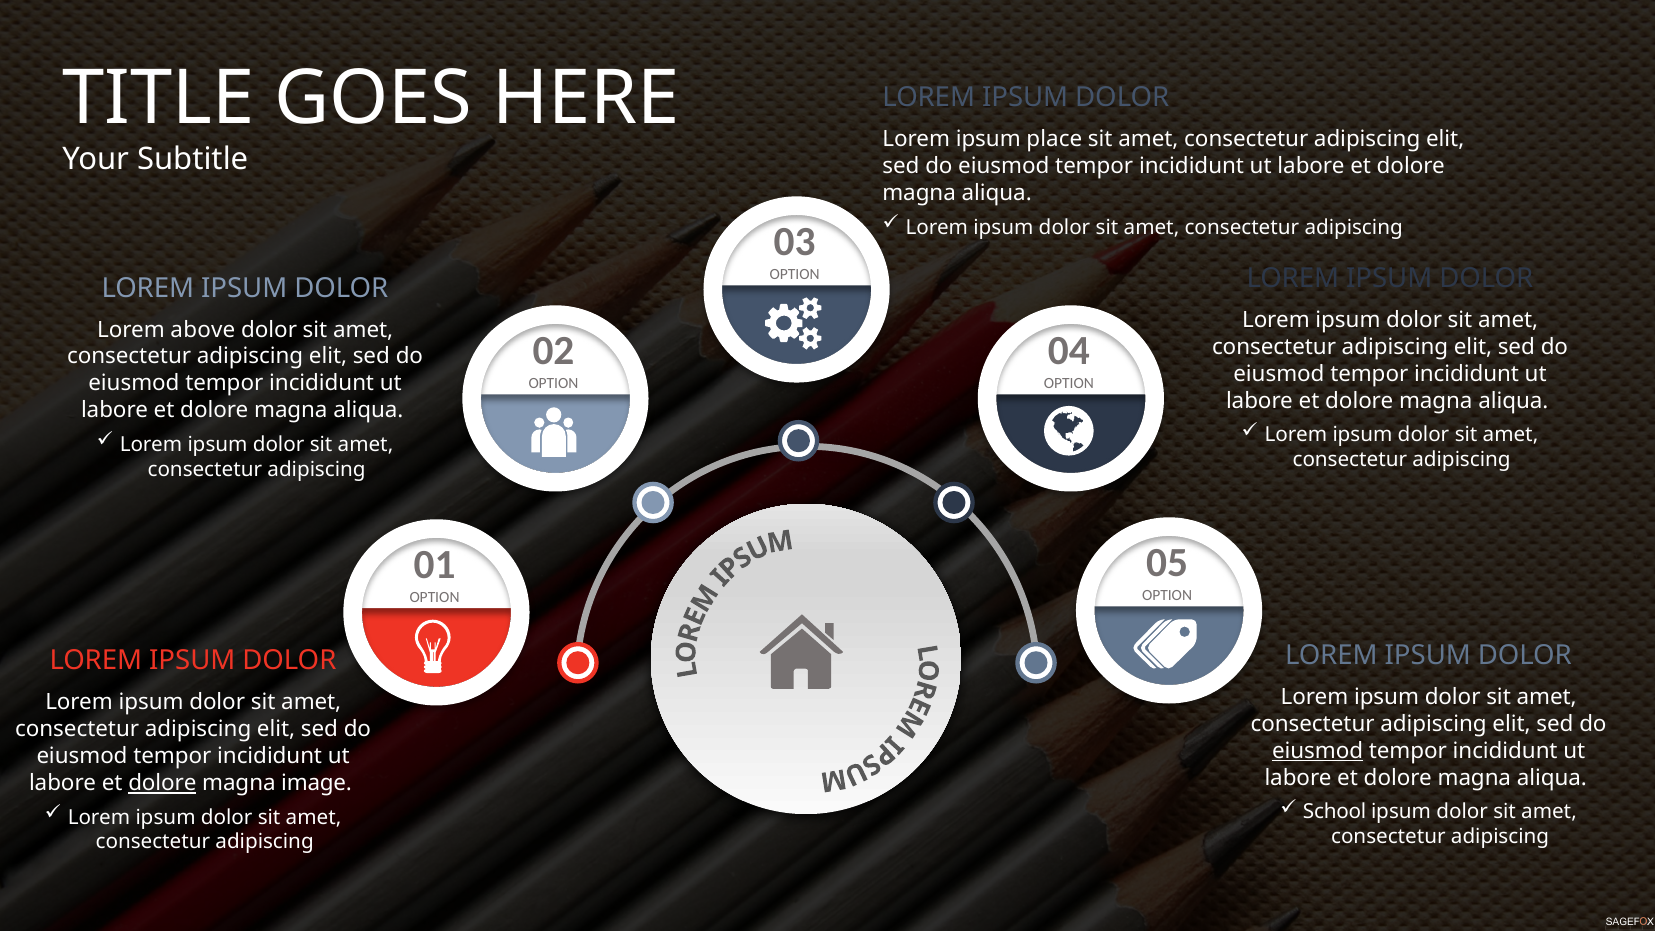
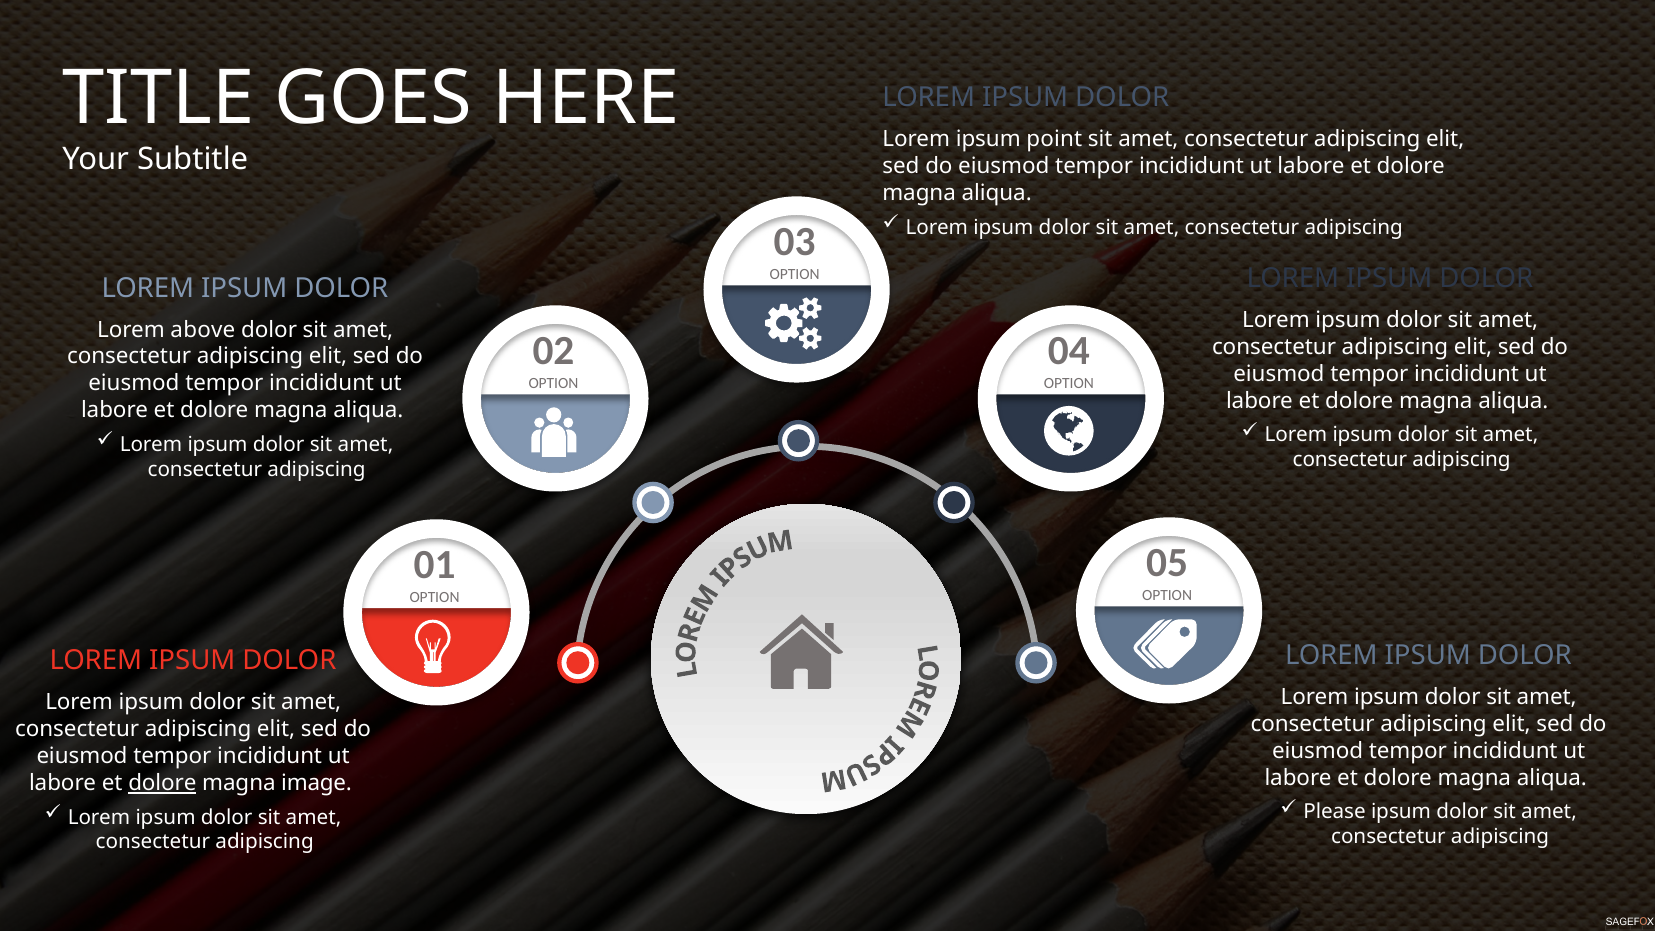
place: place -> point (1054, 139)
eiusmod underline: present -> none (1318, 751)
School: School -> Please (1334, 812)
